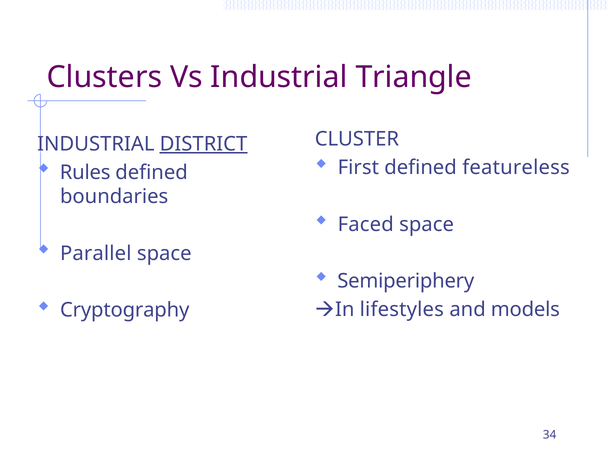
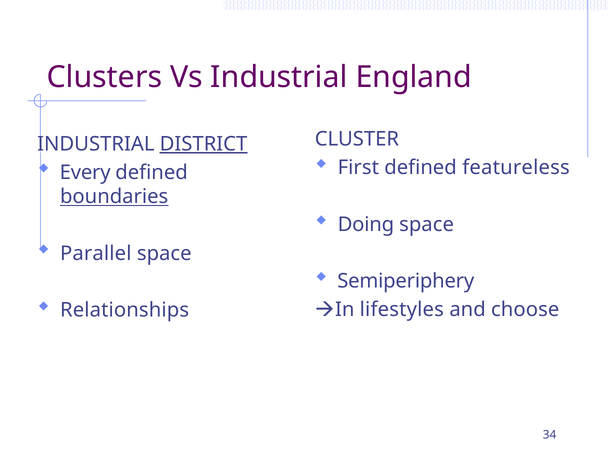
Triangle: Triangle -> England (414, 77)
Rules: Rules -> Every (85, 172)
boundaries underline: none -> present (114, 197)
Faced: Faced -> Doing (366, 224)
Cryptography: Cryptography -> Relationships (125, 310)
models: models -> choose (525, 309)
